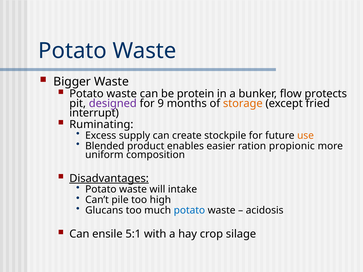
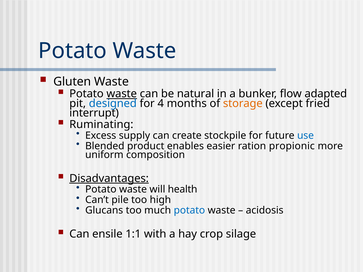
Bigger: Bigger -> Gluten (72, 82)
waste underline: none -> present (122, 94)
protein: protein -> natural (196, 94)
protects: protects -> adapted (326, 94)
designed colour: purple -> blue (113, 103)
9: 9 -> 4 (161, 103)
use colour: orange -> blue (306, 136)
intake: intake -> health (183, 190)
5:1: 5:1 -> 1:1 (133, 234)
